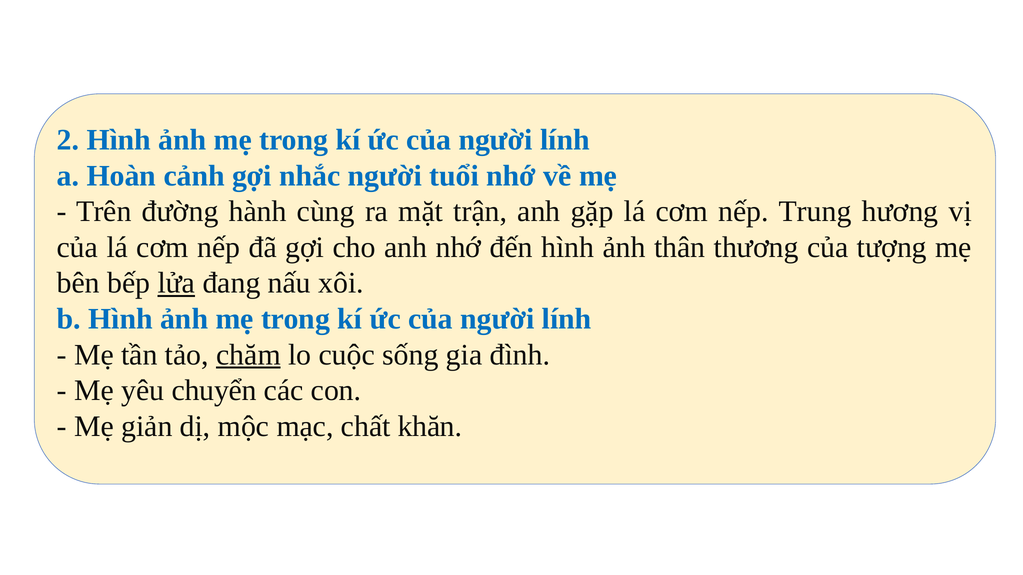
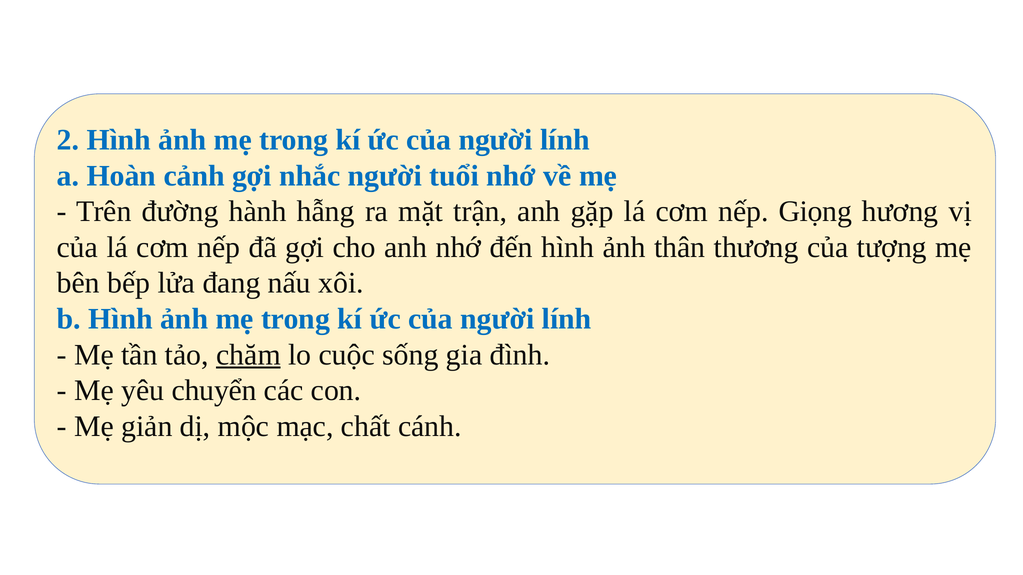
cùng: cùng -> hẫng (326, 212)
Trung: Trung -> Giọng (815, 212)
lửa underline: present -> none (176, 283)
khăn: khăn -> cánh (430, 427)
